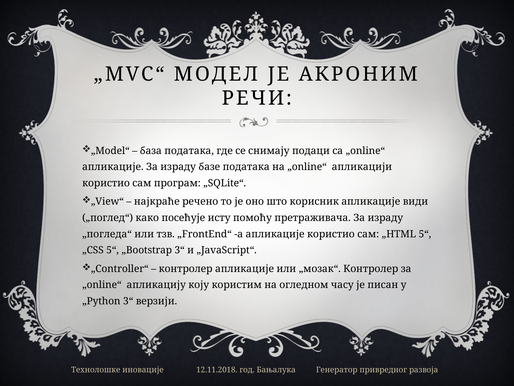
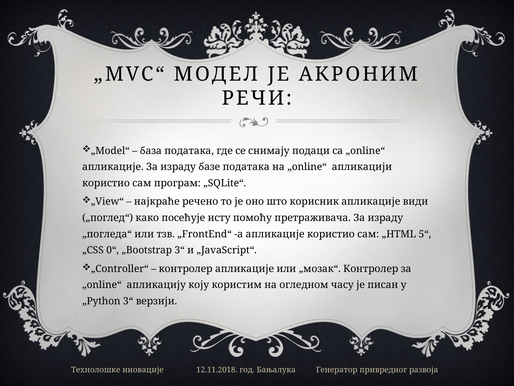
„CSS 5“: 5“ -> 0“ (113, 250)
